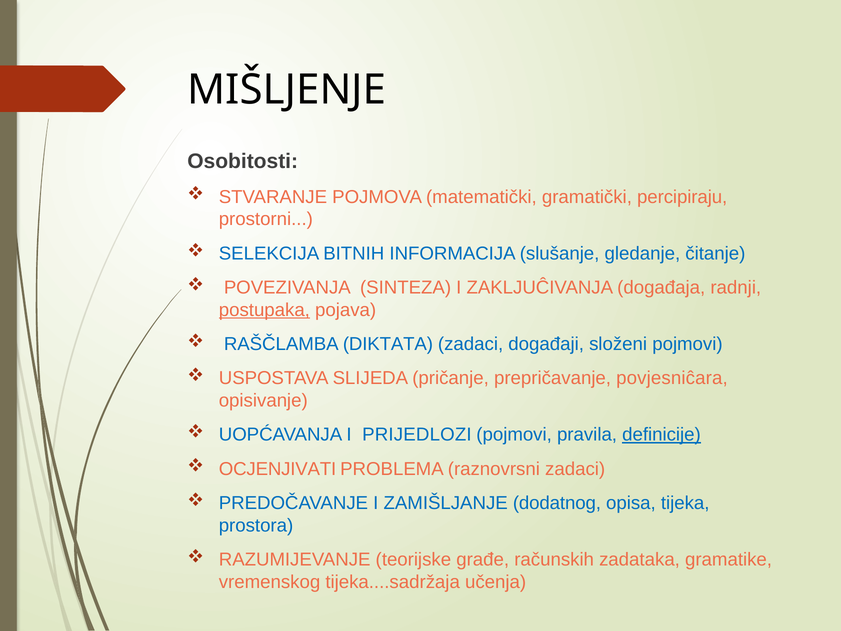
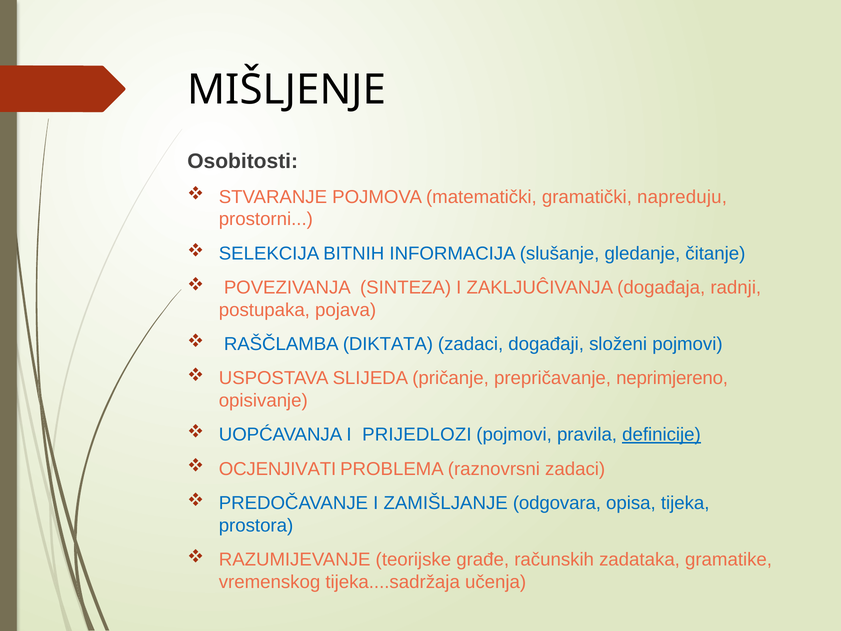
percipiraju: percipiraju -> napreduju (682, 197)
postupaka underline: present -> none (264, 310)
povjesniĉara: povjesniĉara -> neprimjereno (672, 378)
dodatnog: dodatnog -> odgovara (557, 503)
